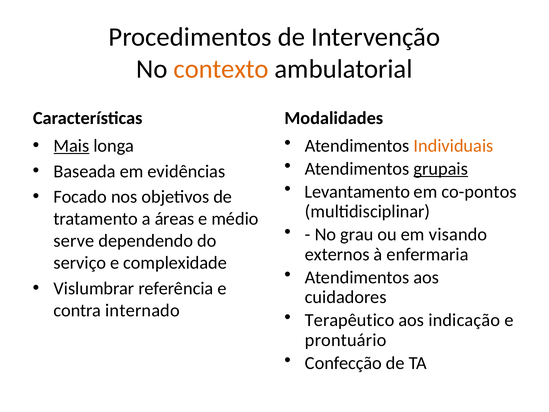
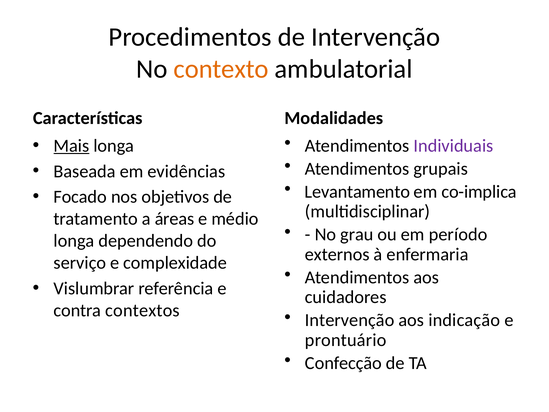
Individuais colour: orange -> purple (453, 146)
grupais underline: present -> none (441, 169)
co-pontos: co-pontos -> co-implica (479, 192)
visando: visando -> período (458, 234)
serve: serve -> longa (74, 241)
internado: internado -> contextos (143, 310)
Terapêutico: Terapêutico -> Intervenção (350, 320)
